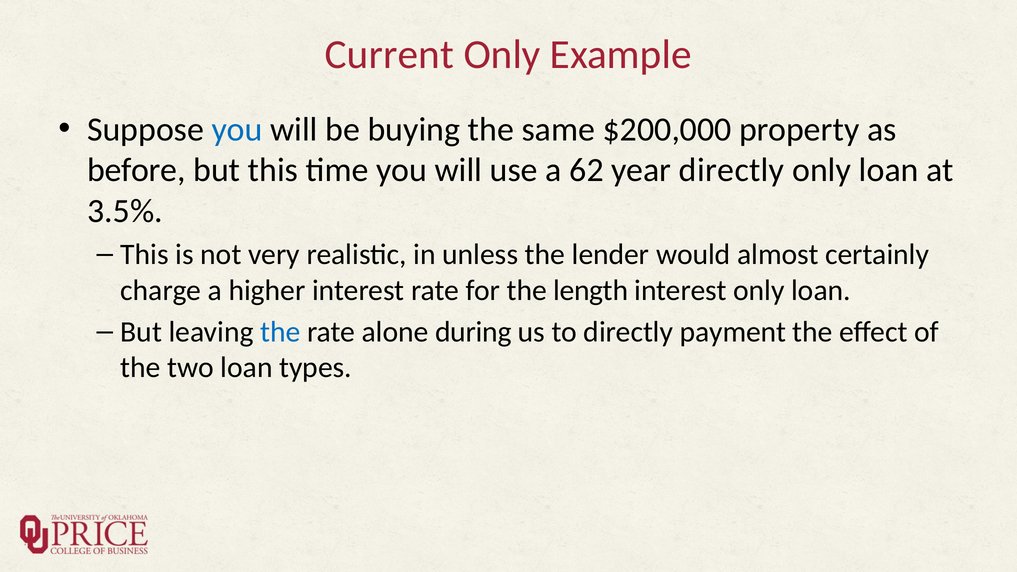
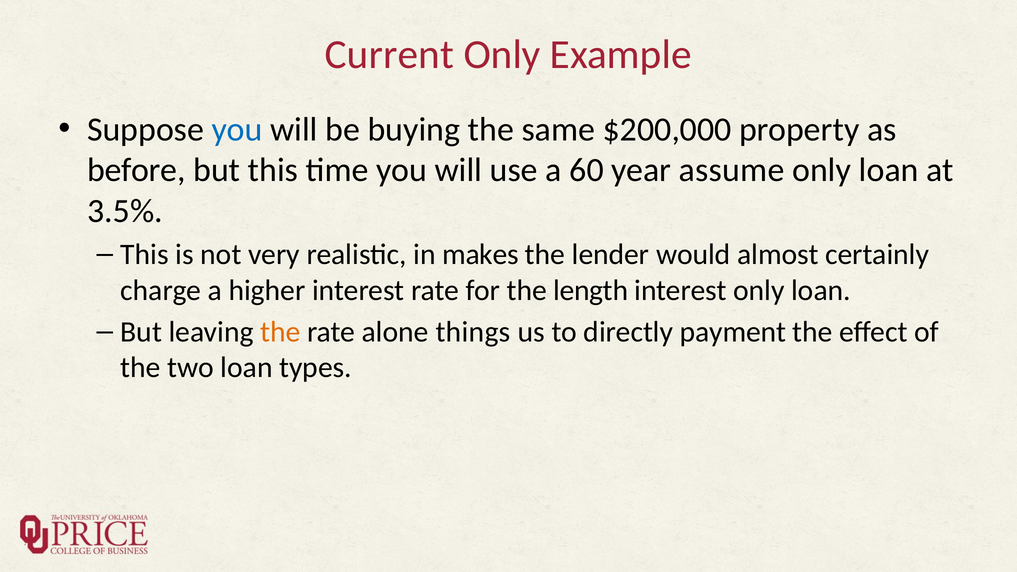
62: 62 -> 60 (587, 170)
year directly: directly -> assume (732, 170)
unless: unless -> makes (480, 255)
the colour: blue -> orange (280, 332)
during: during -> things (473, 332)
